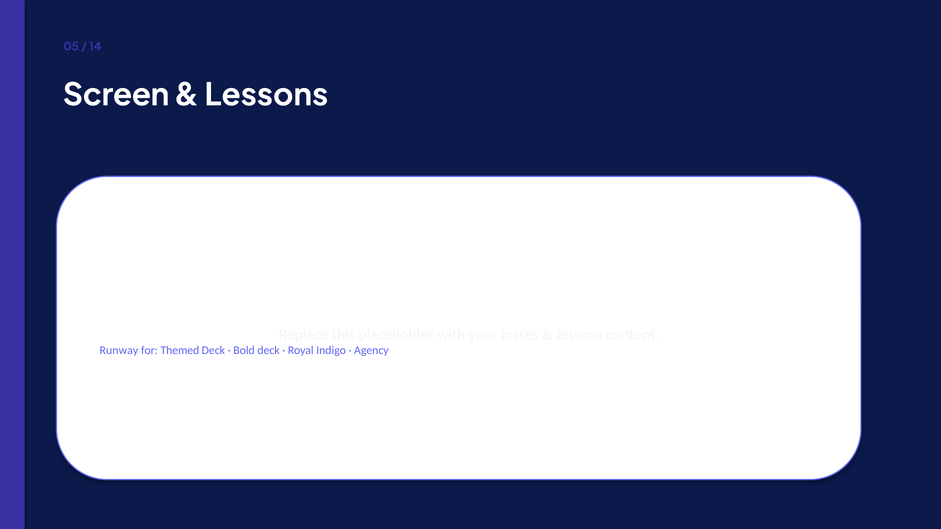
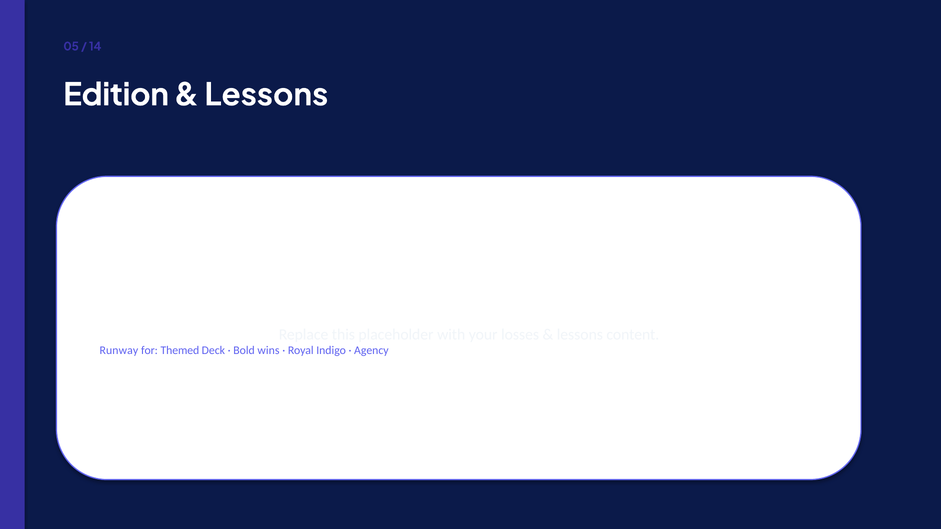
Screen: Screen -> Edition (116, 95)
Bold deck: deck -> wins (268, 351)
